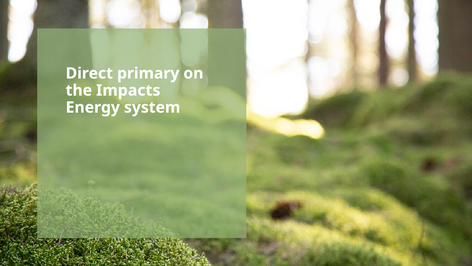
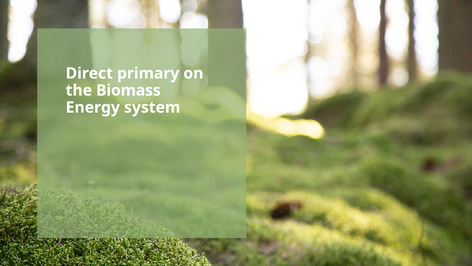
Impacts: Impacts -> Biomass (128, 90)
